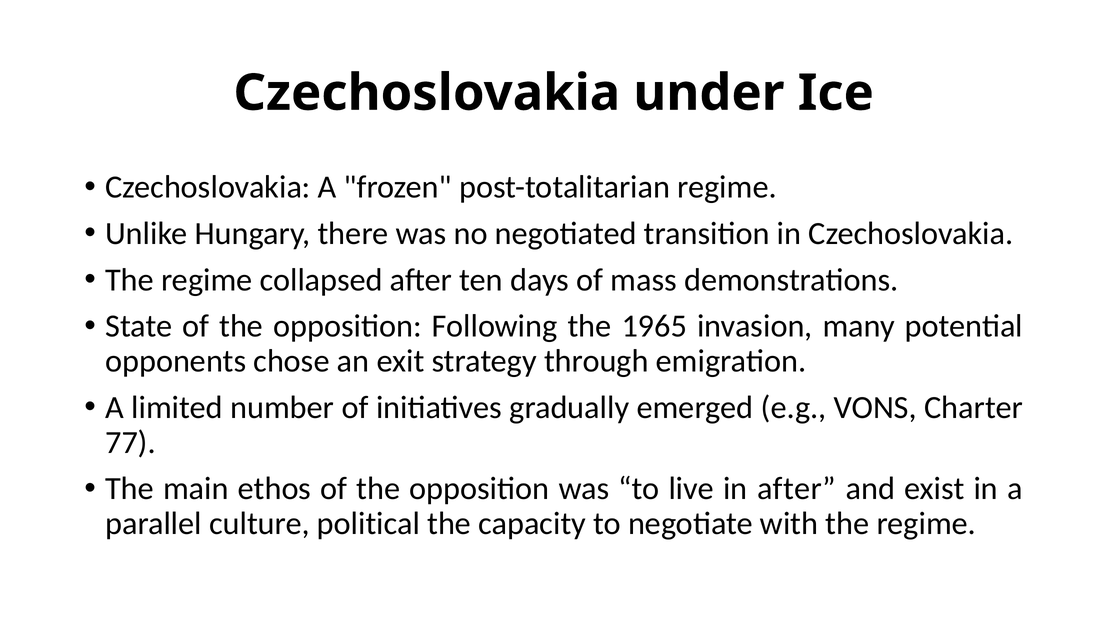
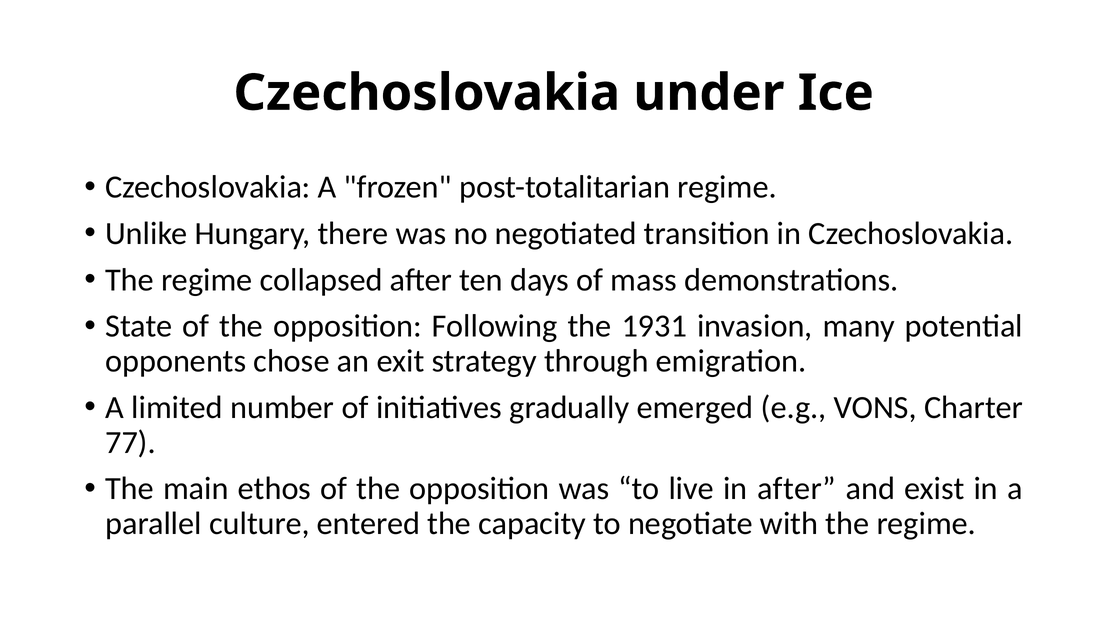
1965: 1965 -> 1931 (654, 326)
political: political -> entered (369, 524)
